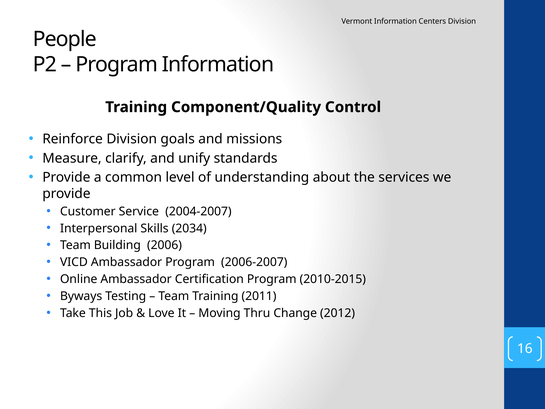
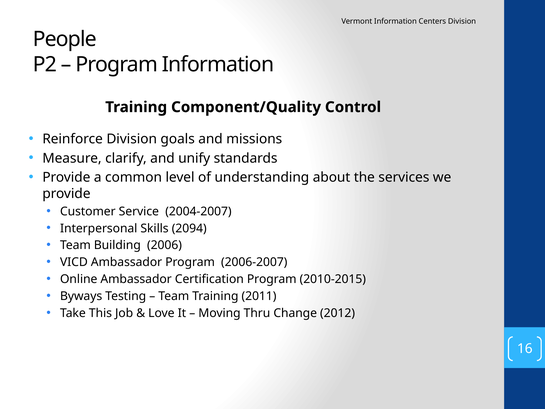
2034: 2034 -> 2094 (189, 228)
